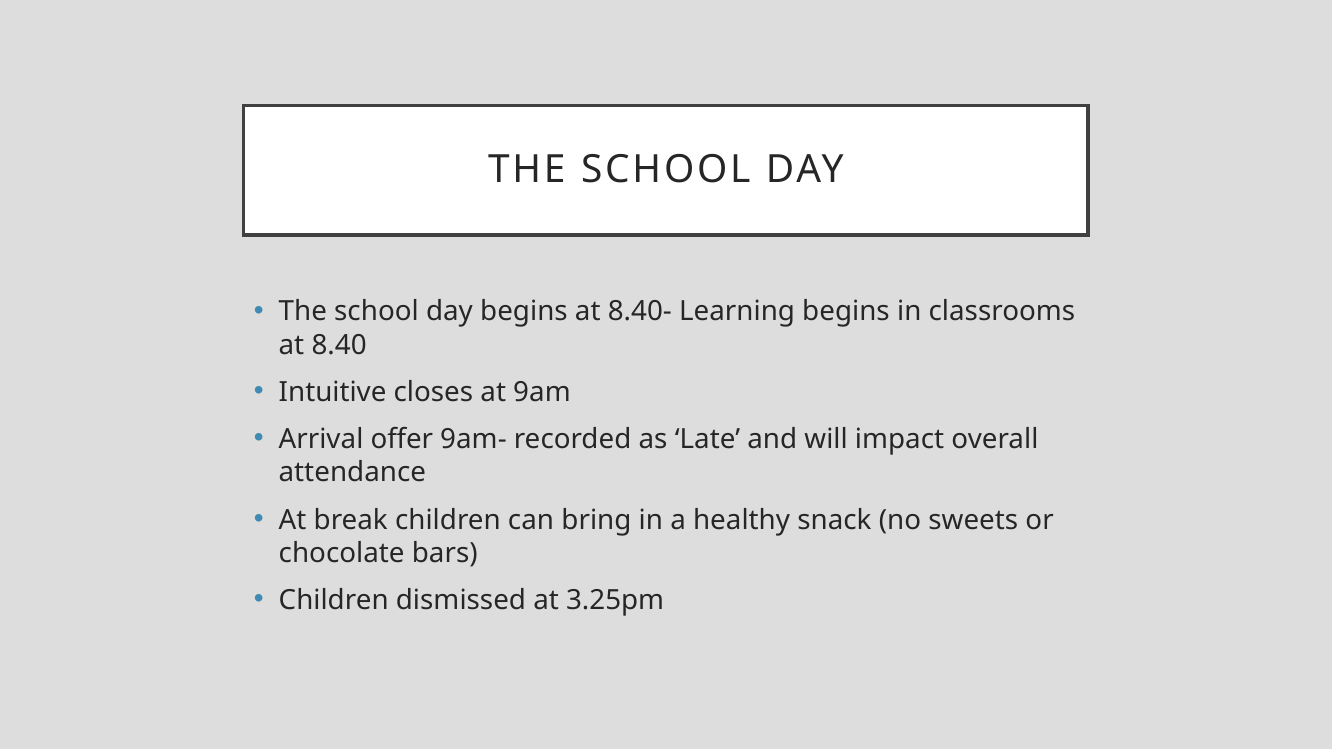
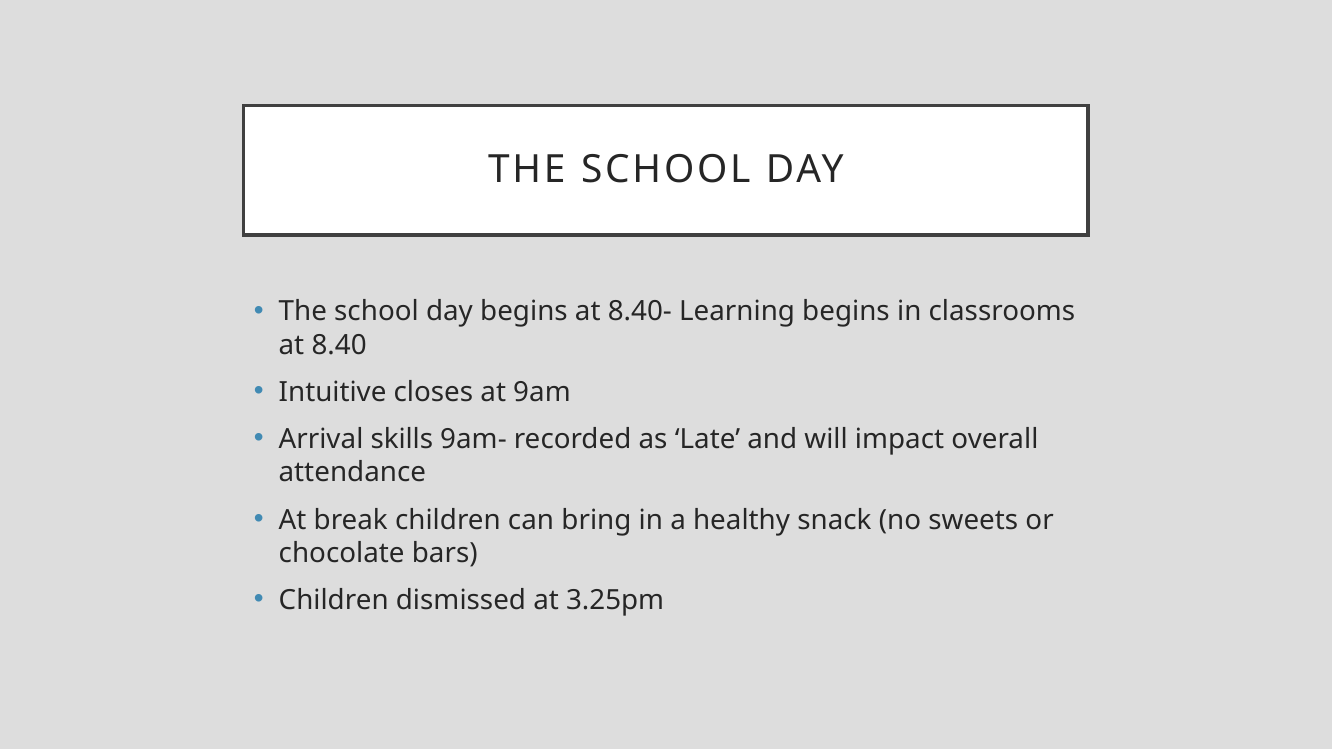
offer: offer -> skills (402, 440)
